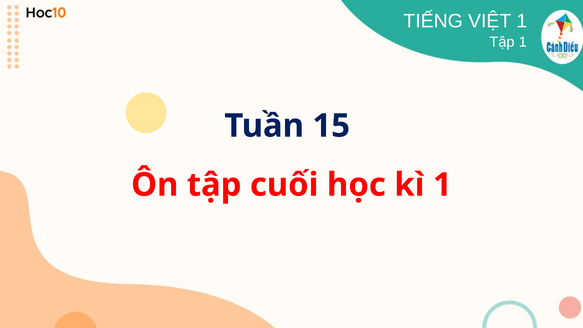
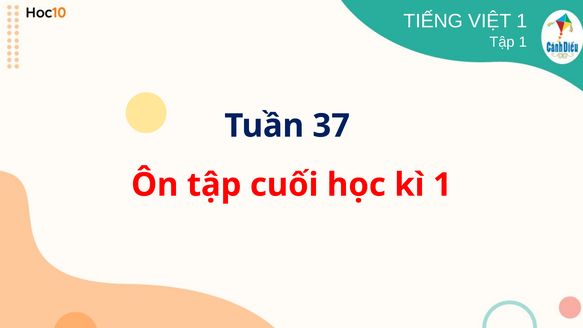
15: 15 -> 37 (331, 126)
